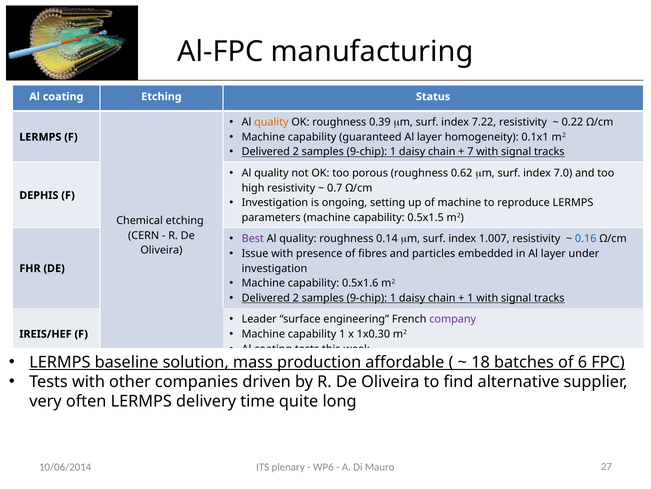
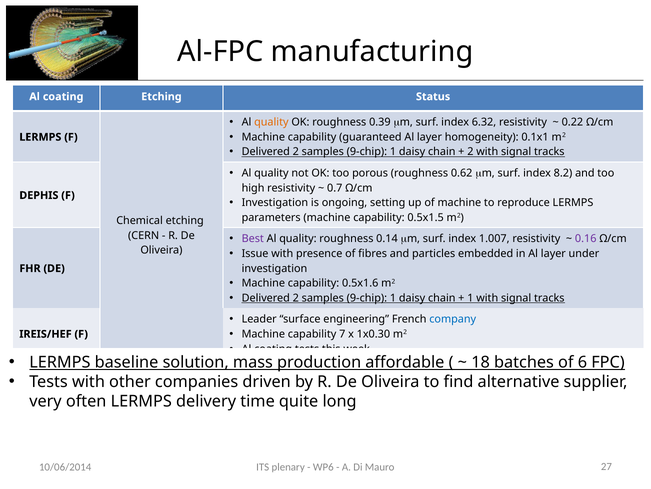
7.22: 7.22 -> 6.32 (484, 122)
7: 7 -> 2 (470, 152)
7.0: 7.0 -> 8.2 (563, 173)
0.16 colour: blue -> purple (586, 239)
company colour: purple -> blue (453, 319)
capability 1: 1 -> 7 (342, 334)
